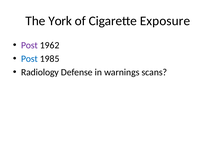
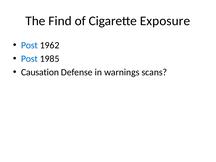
York: York -> Find (60, 21)
Post colour: purple -> blue (29, 45)
Radiology: Radiology -> Causation (40, 72)
